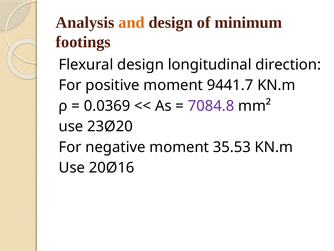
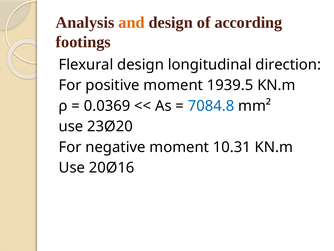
minimum: minimum -> according (248, 23)
9441.7: 9441.7 -> 1939.5 (230, 85)
7084.8 colour: purple -> blue (211, 106)
35.53: 35.53 -> 10.31 (232, 147)
